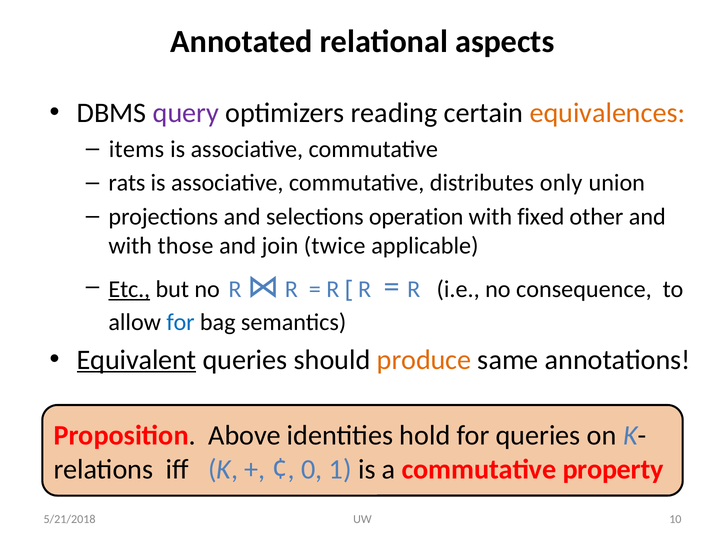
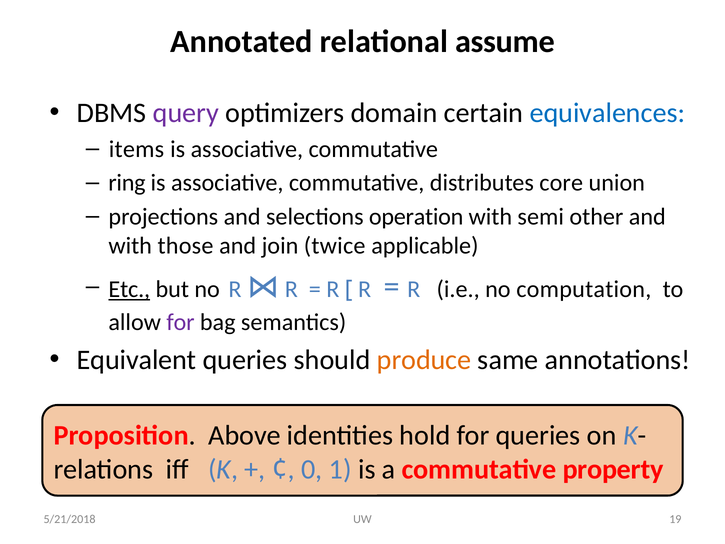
aspects: aspects -> assume (505, 42)
reading: reading -> domain (394, 113)
equivalences colour: orange -> blue (607, 113)
rats: rats -> ring (127, 183)
only: only -> core (561, 183)
fixed: fixed -> semi (541, 217)
consequence: consequence -> computation (584, 289)
for colour: blue -> purple (180, 322)
Equivalent underline: present -> none (137, 360)
10: 10 -> 19 (675, 519)
